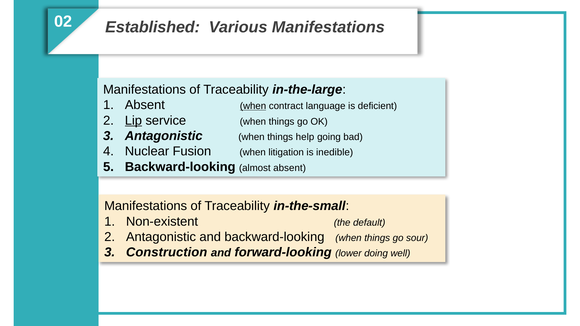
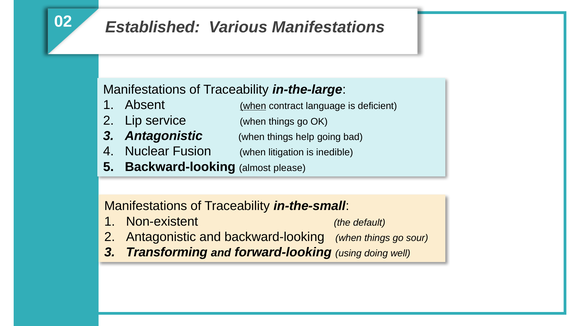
Lip underline: present -> none (133, 121)
almost absent: absent -> please (290, 168)
Construction: Construction -> Transforming (167, 253)
lower: lower -> using (348, 254)
